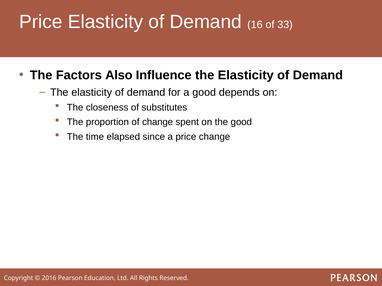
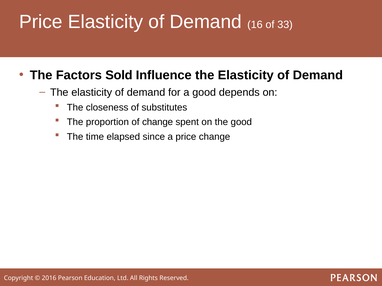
Also: Also -> Sold (119, 75)
